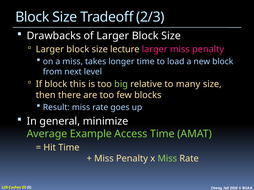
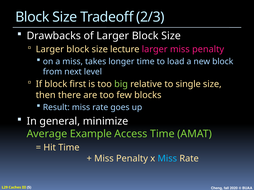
this: this -> first (78, 84)
many: many -> single (188, 84)
Miss colour: light green -> light blue (167, 159)
